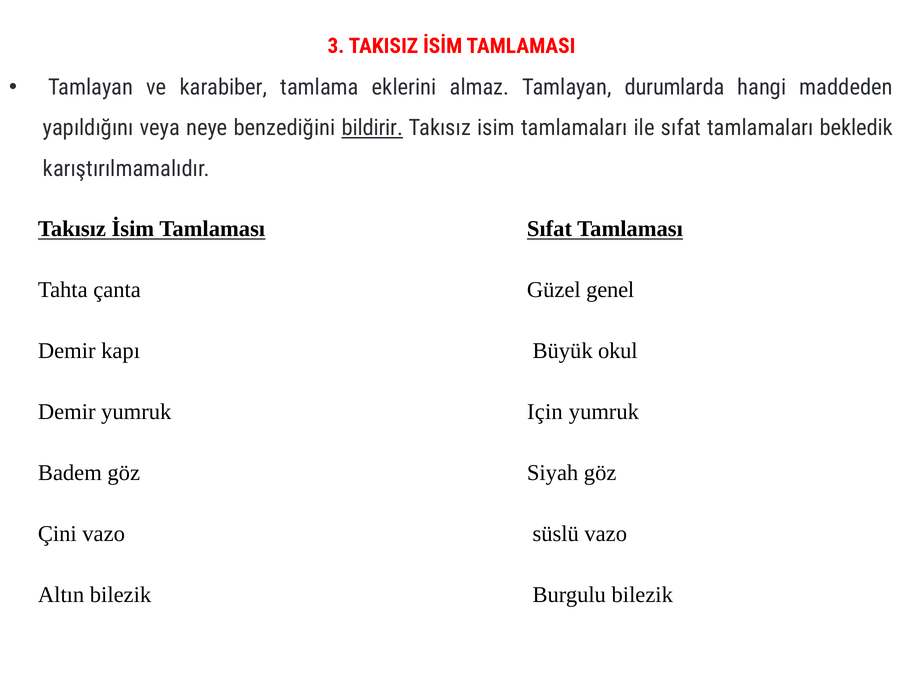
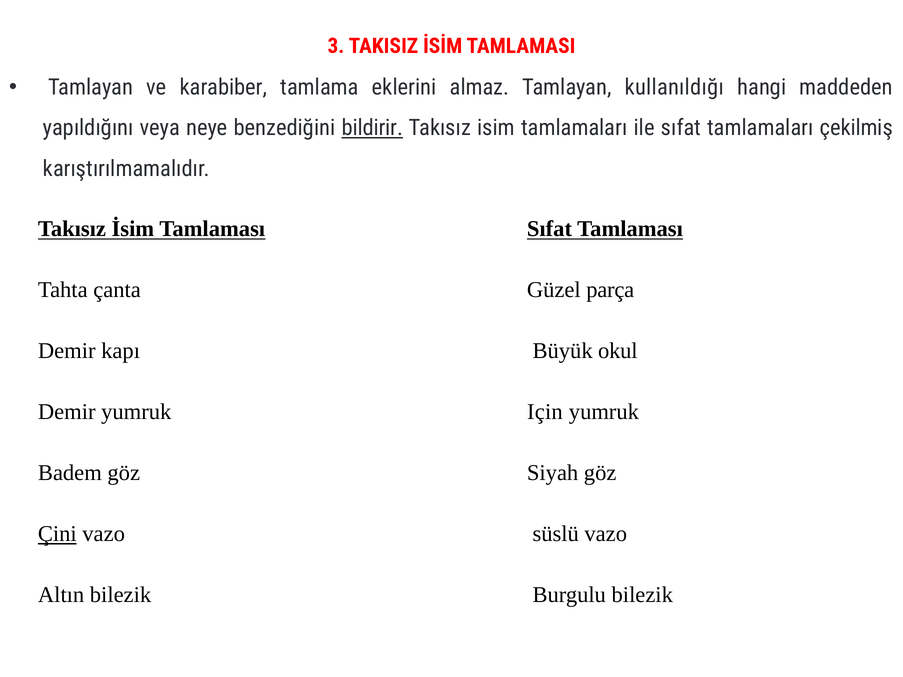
durumlarda: durumlarda -> kullanıldığı (674, 87)
bekledik: bekledik -> çekilmiş (856, 128)
genel: genel -> parça (610, 290)
Çini underline: none -> present (57, 534)
